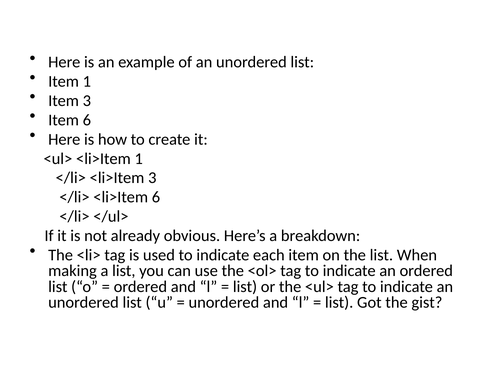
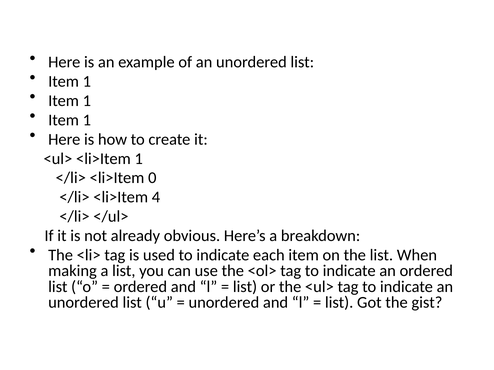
3: 3 -> 1 (87, 101)
6: 6 -> 1 (87, 120)
<li>Item 3: 3 -> 0 (152, 178)
<li>Item 6: 6 -> 4 (156, 197)
